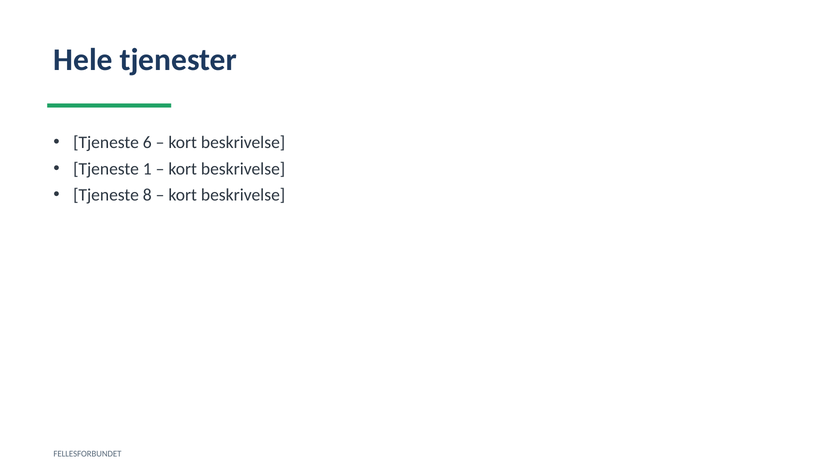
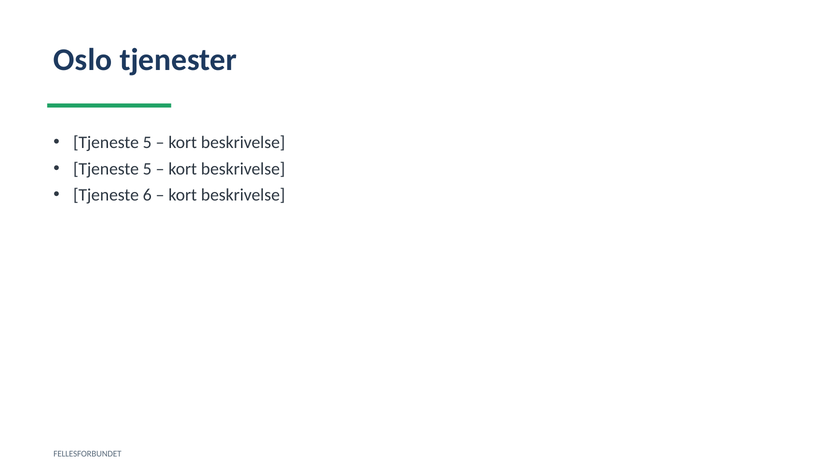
Hele: Hele -> Oslo (83, 60)
6: 6 -> 5 (147, 142)
1: 1 -> 5 (147, 169)
8: 8 -> 6 (147, 195)
